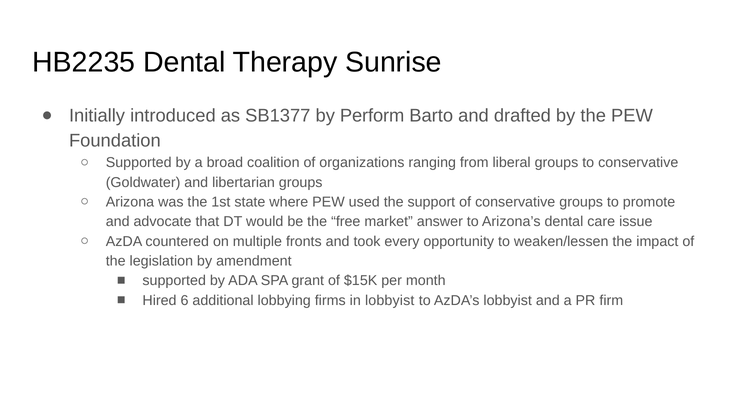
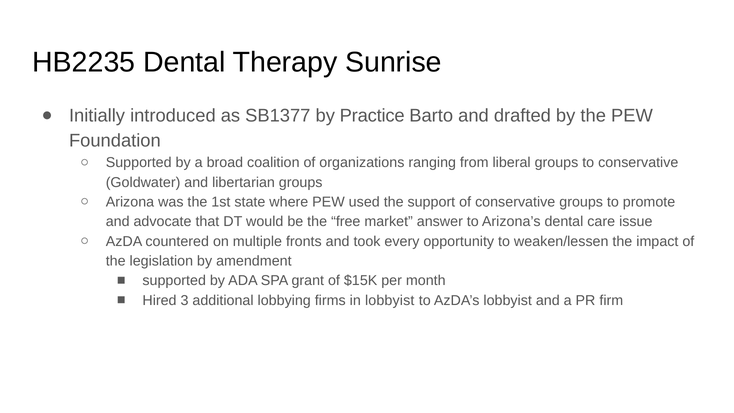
Perform: Perform -> Practice (372, 115)
6: 6 -> 3 (185, 300)
